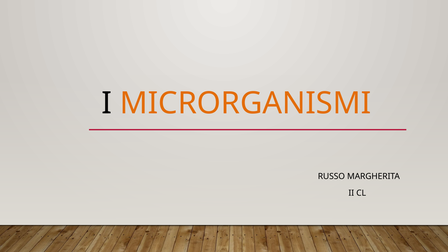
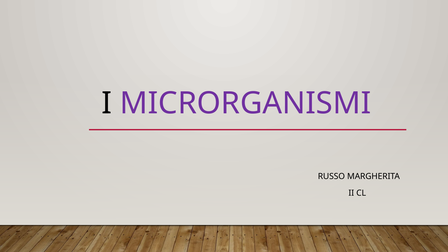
MICRORGANISMI colour: orange -> purple (246, 103)
